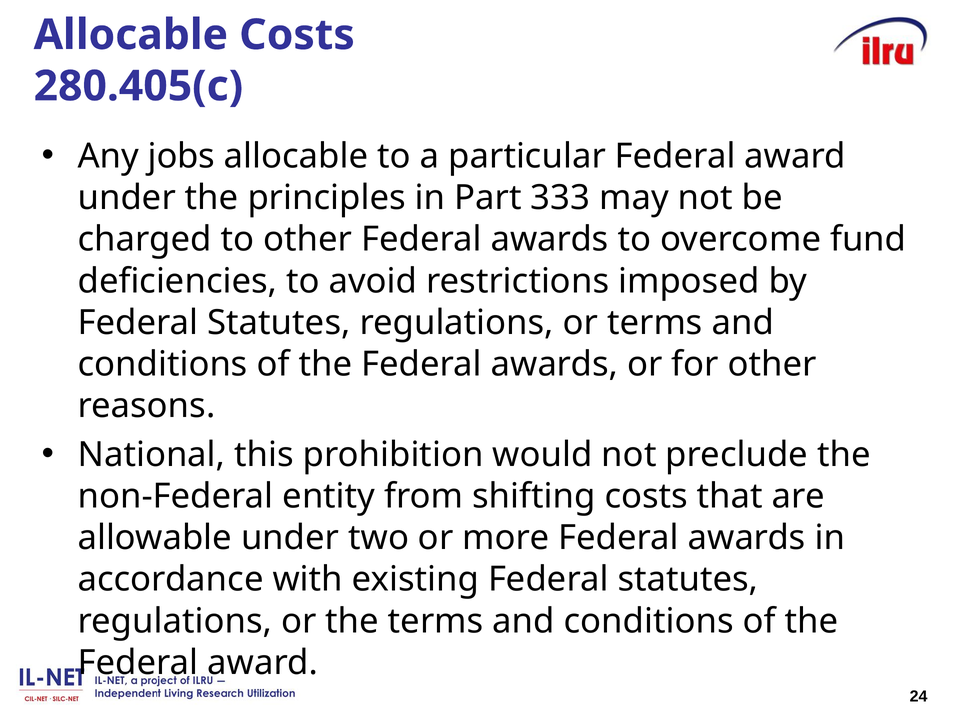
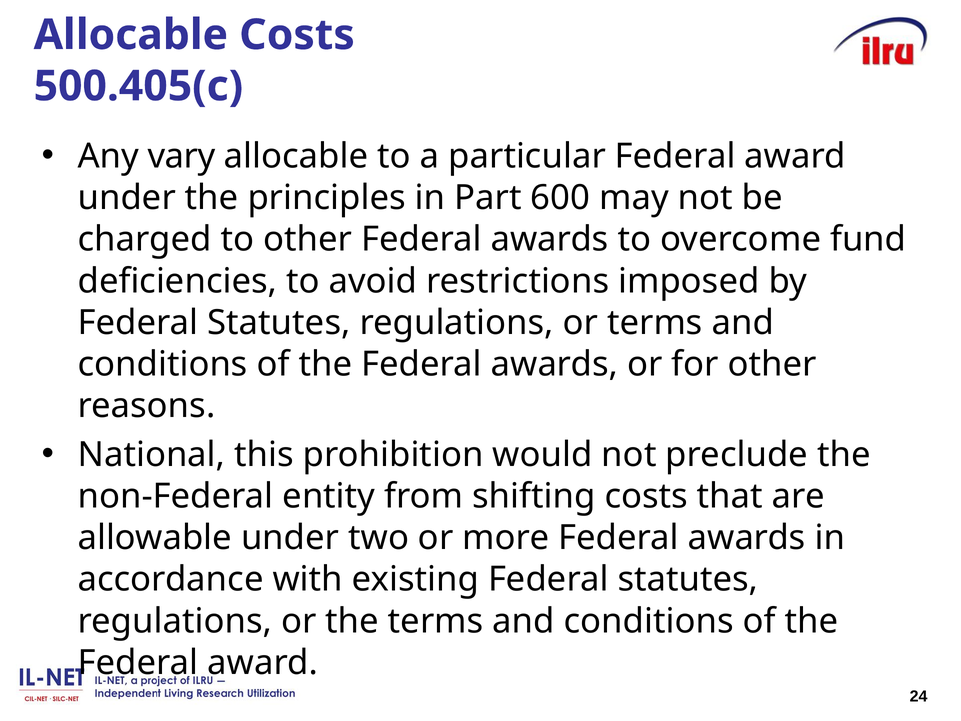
280.405(c: 280.405(c -> 500.405(c (138, 86)
jobs: jobs -> vary (182, 156)
333: 333 -> 600 (560, 198)
